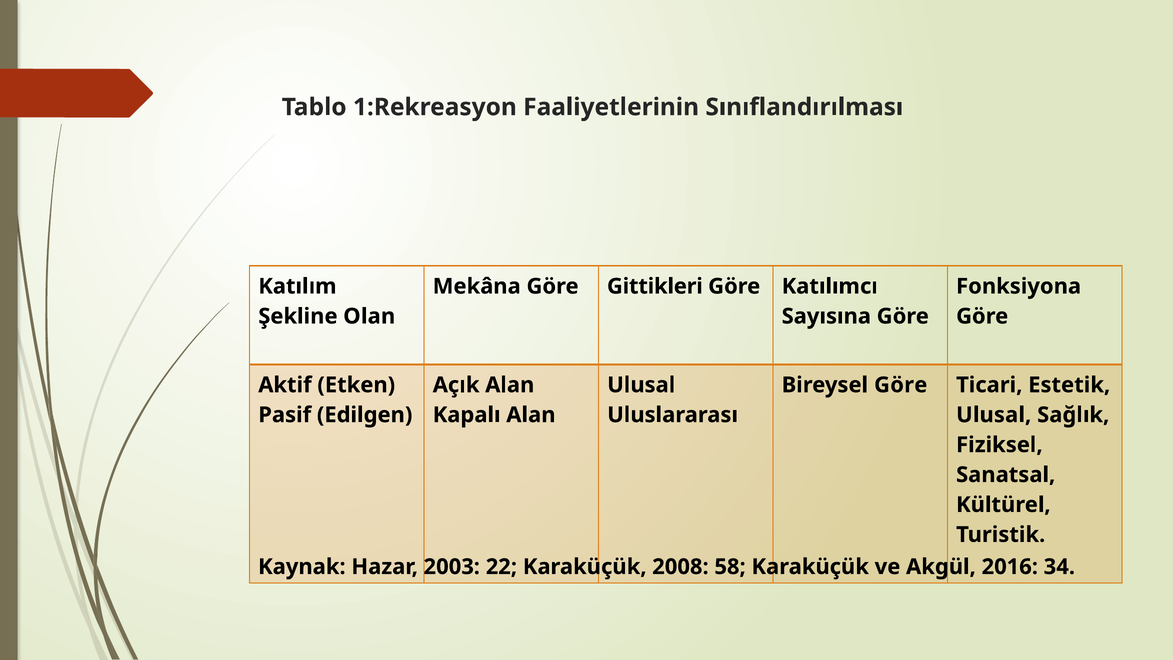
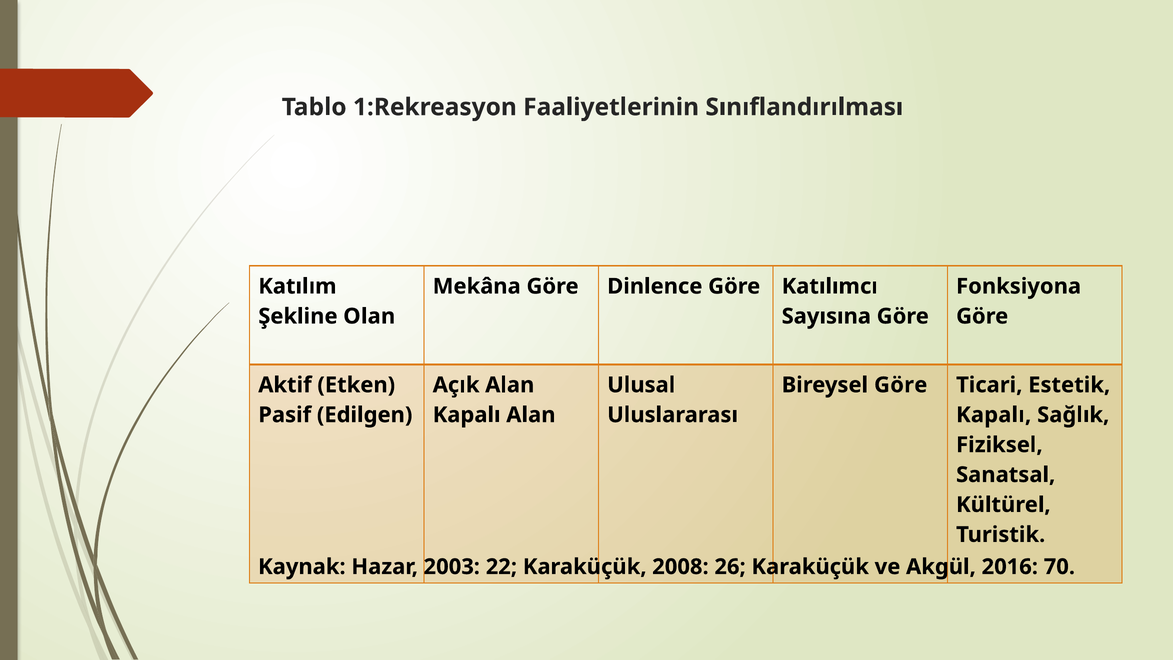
Gittikleri: Gittikleri -> Dinlence (655, 286)
Ulusal: Ulusal -> Kapalı (994, 415)
58: 58 -> 26 (730, 567)
34: 34 -> 70 (1059, 567)
